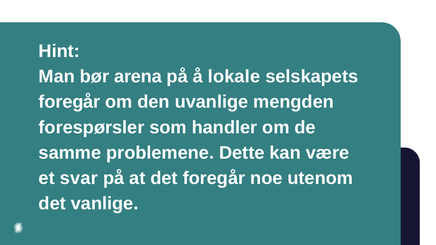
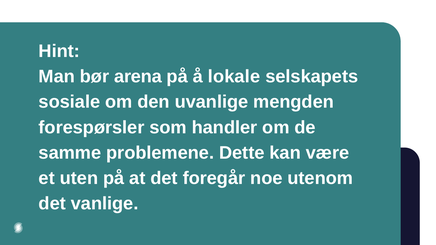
foregår: foregår -> sosiale (69, 102)
svar: svar -> uten (79, 178)
